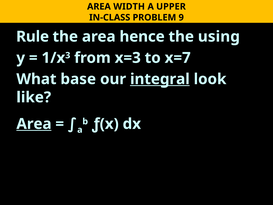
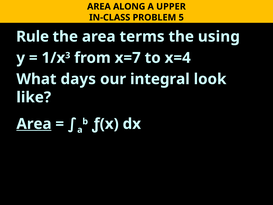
WIDTH: WIDTH -> ALONG (129, 7)
9: 9 -> 5 (181, 17)
hence: hence -> terms (142, 37)
x=3: x=3 -> x=7 (128, 58)
x=7: x=7 -> x=4 (178, 58)
base: base -> days (78, 79)
integral underline: present -> none (160, 79)
